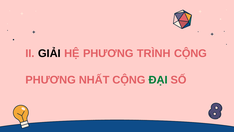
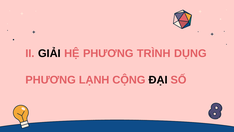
TRÌNH CỘNG: CỘNG -> DỤNG (190, 53)
NHẤT: NHẤT -> LẠNH (94, 80)
ĐẠI colour: green -> black (158, 80)
